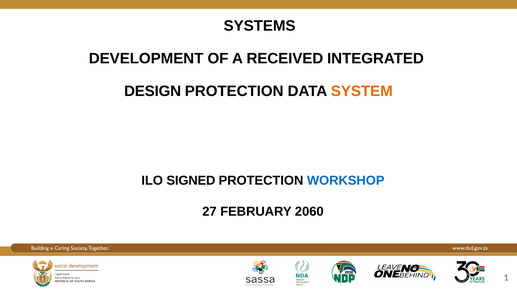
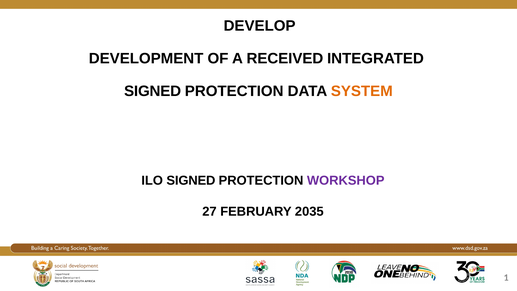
SYSTEMS: SYSTEMS -> DEVELOP (260, 26)
DESIGN: DESIGN -> SIGNED (153, 91)
WORKSHOP colour: blue -> purple (346, 180)
2060: 2060 -> 2035 (309, 211)
